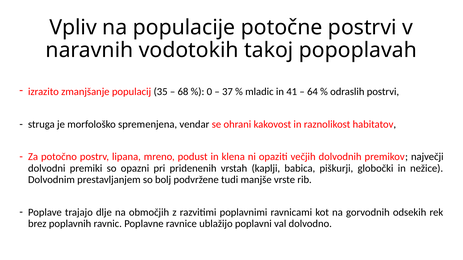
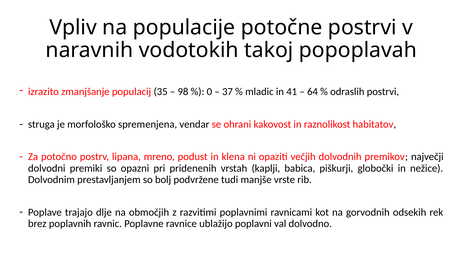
68: 68 -> 98 (183, 92)
